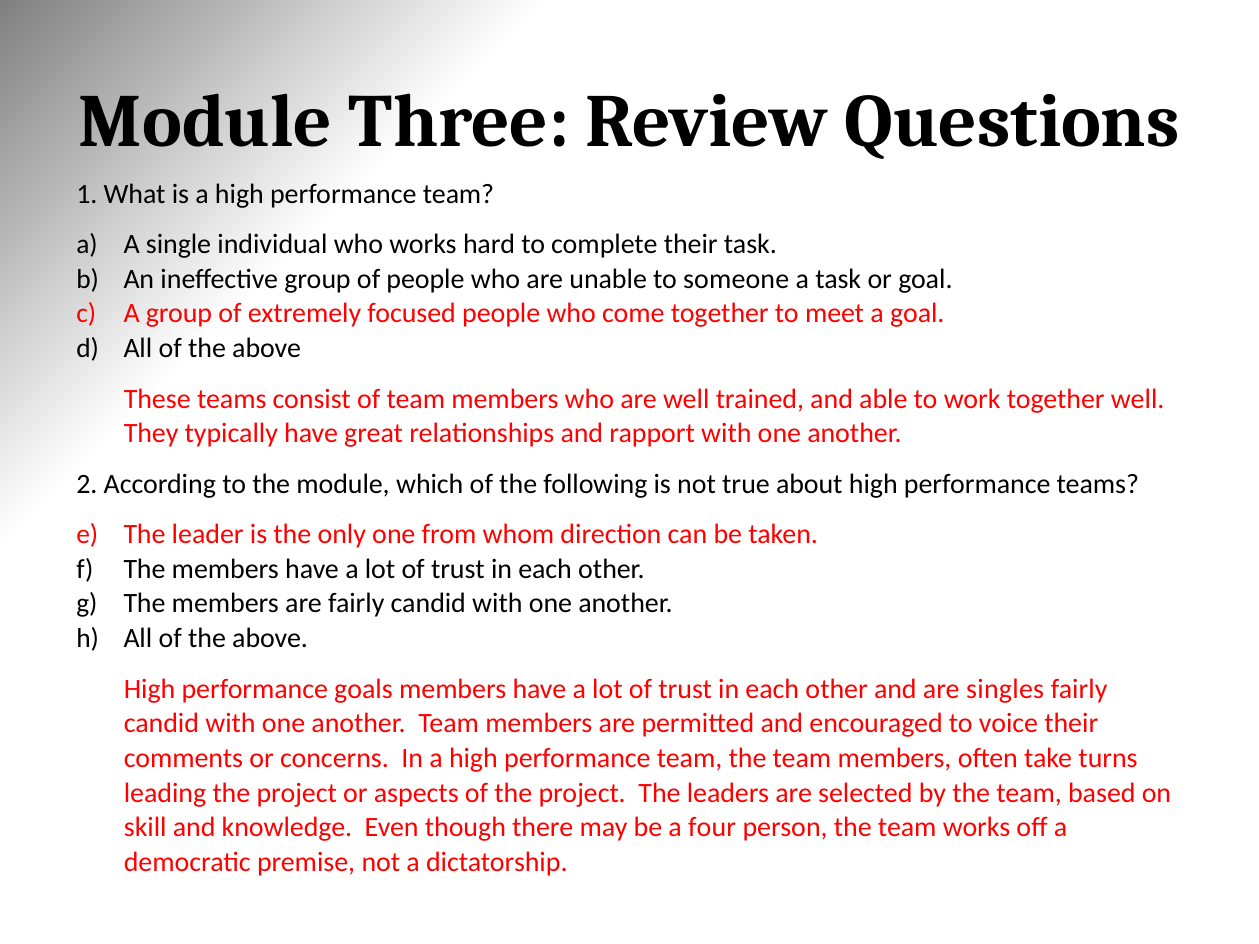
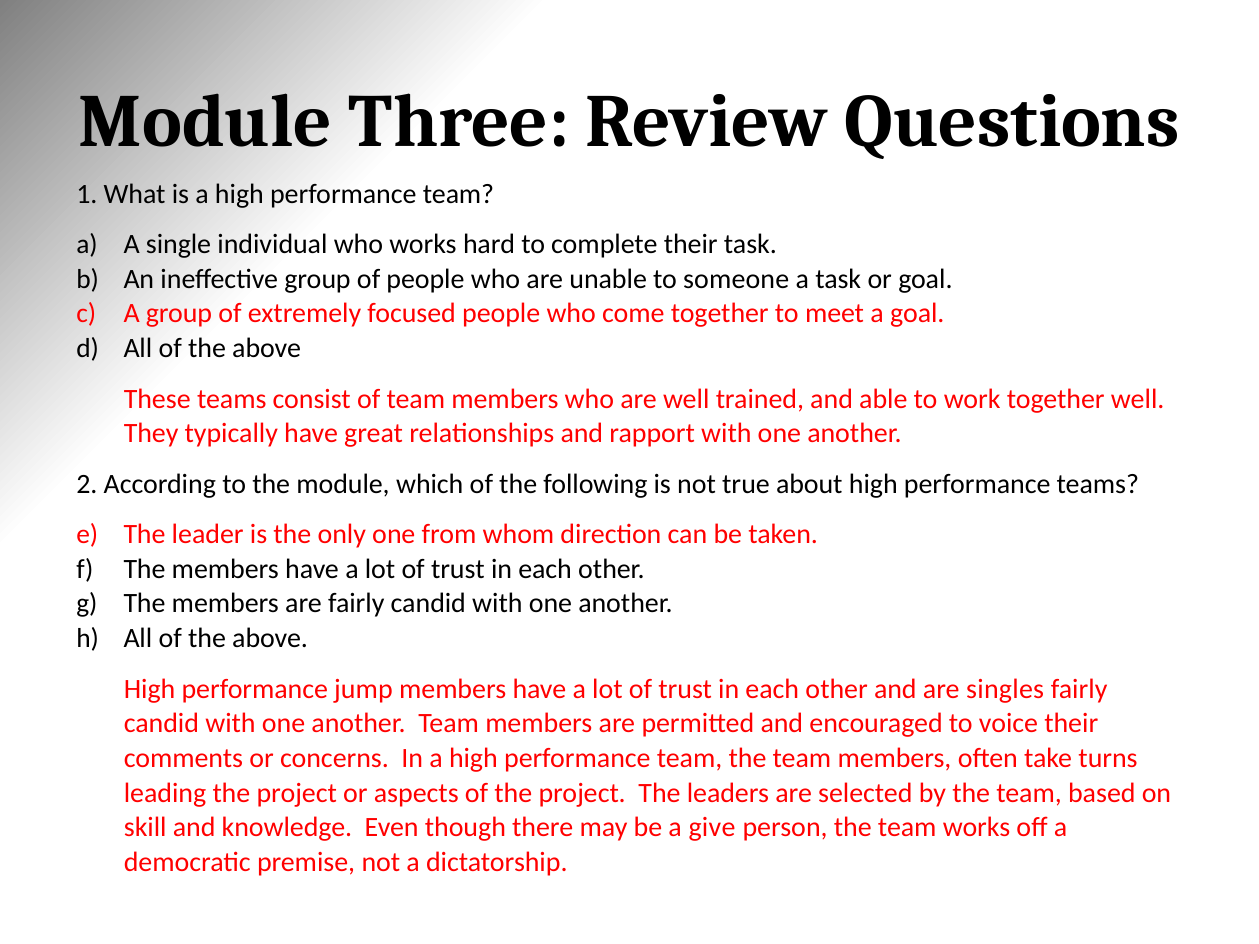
goals: goals -> jump (363, 689)
four: four -> give (712, 828)
